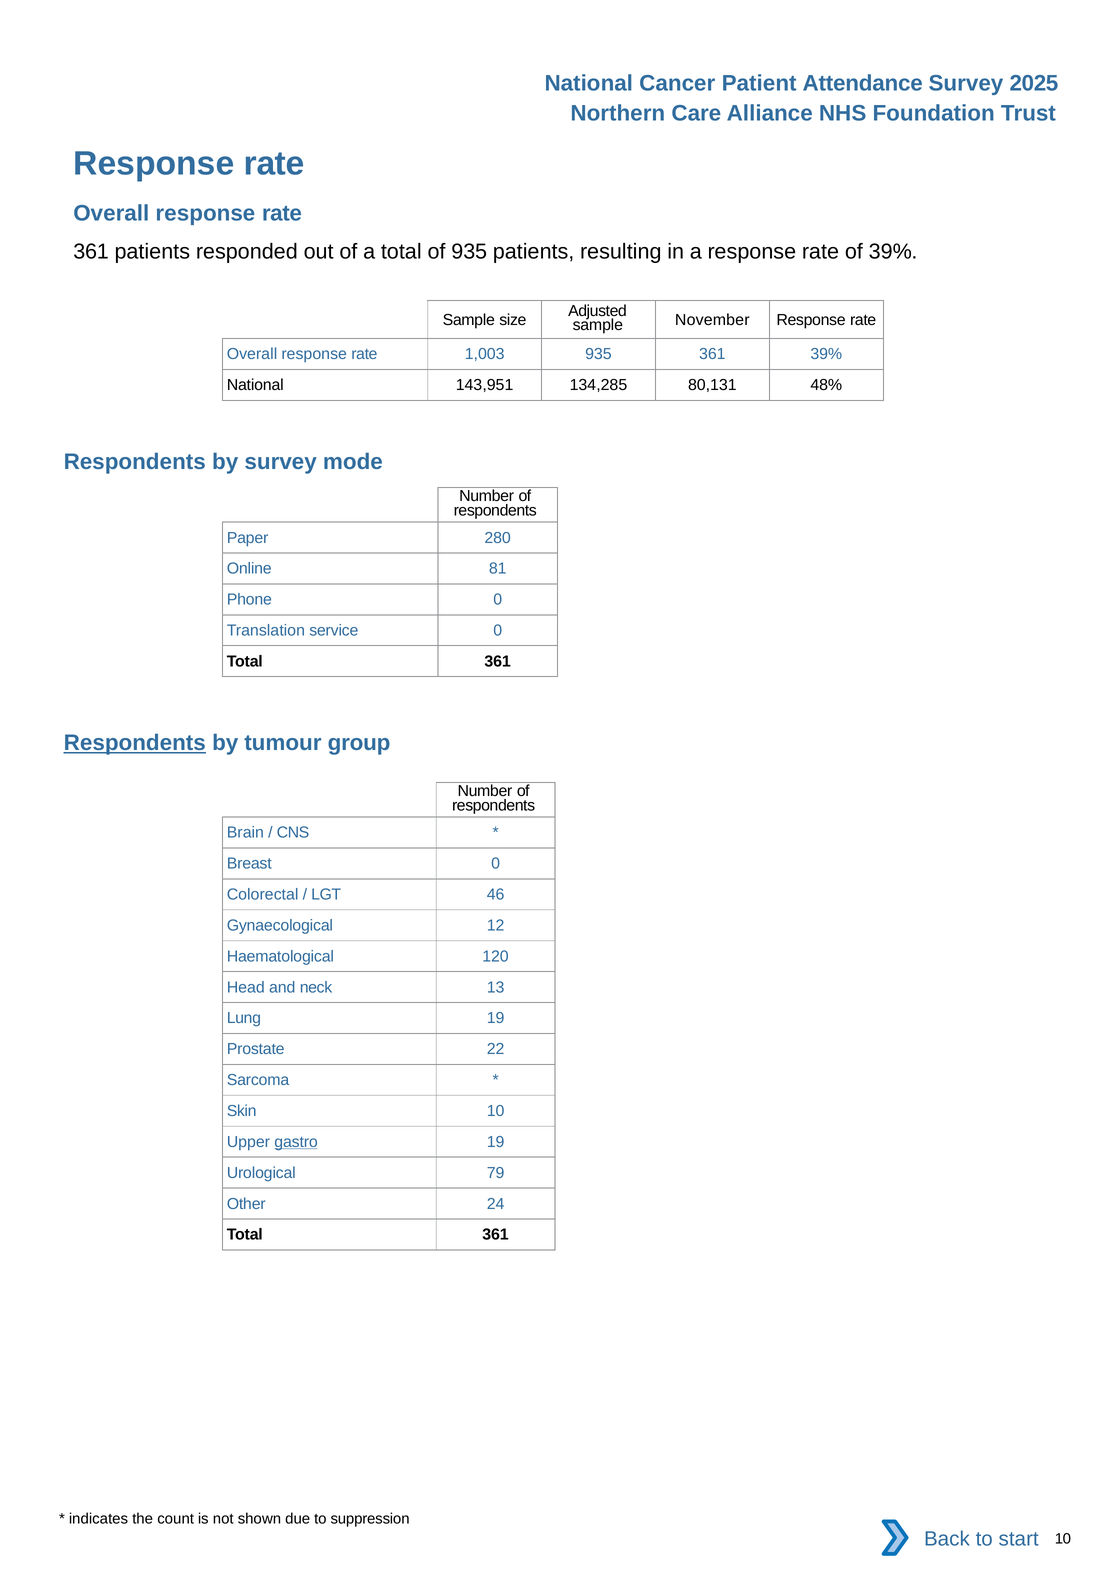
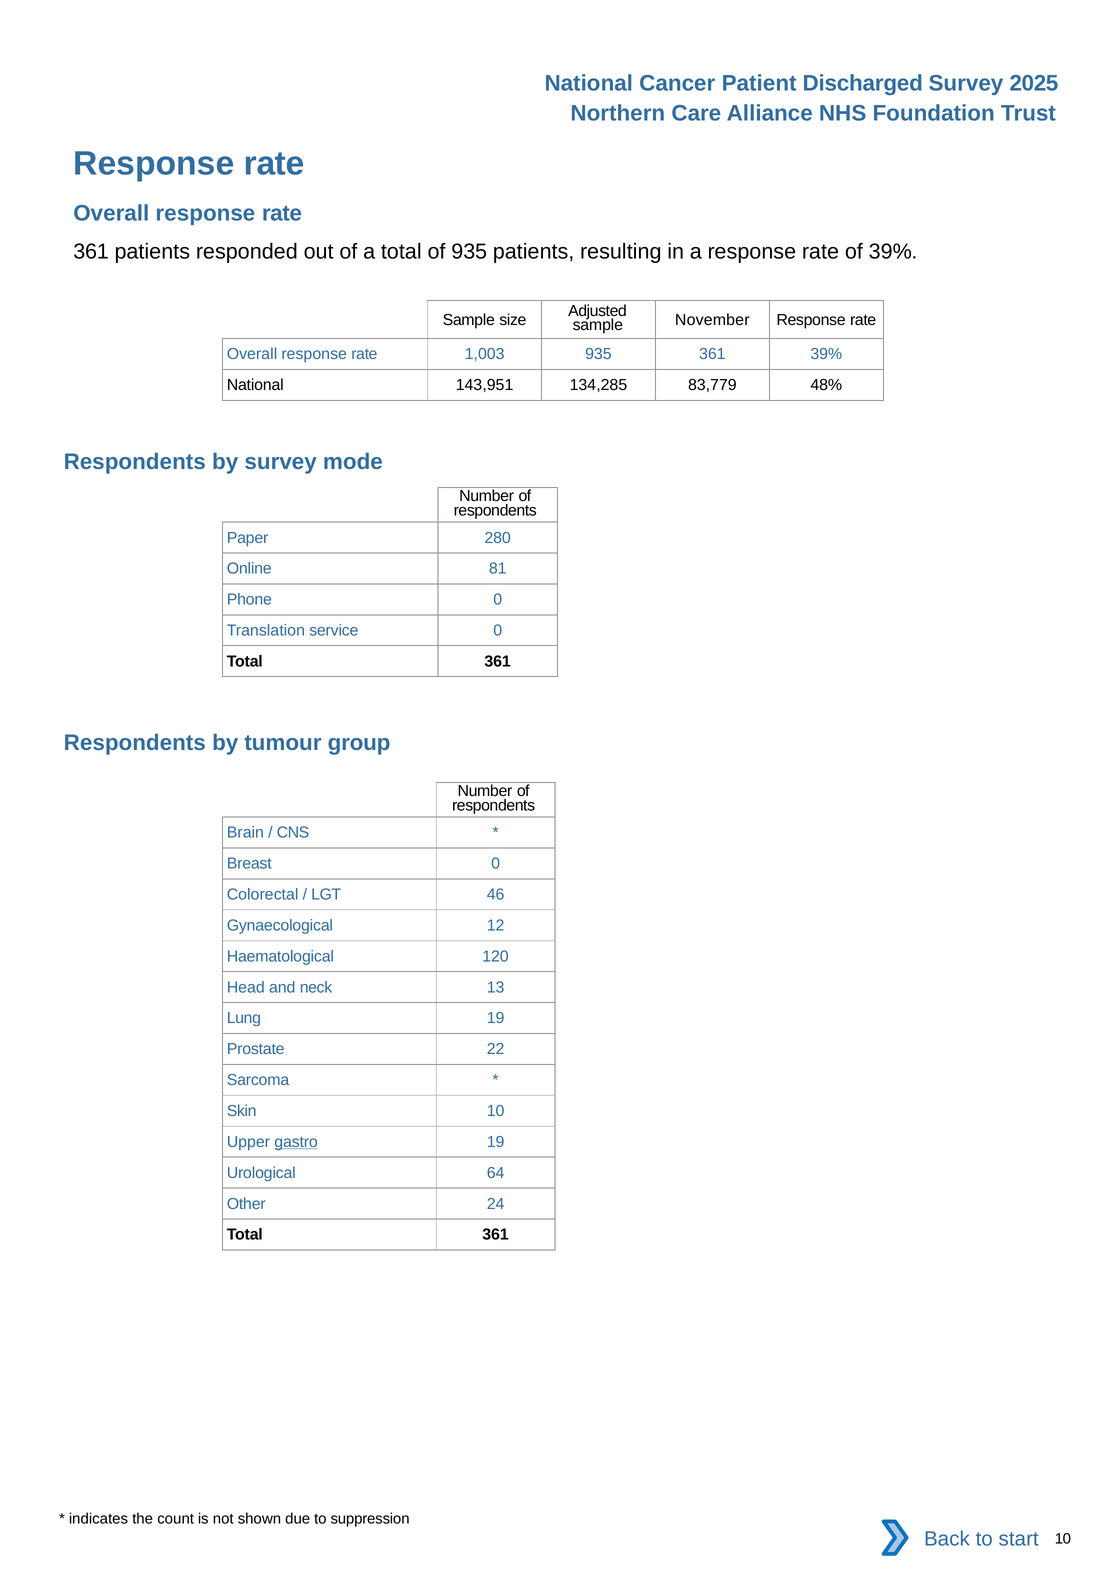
Attendance: Attendance -> Discharged (863, 83)
80,131: 80,131 -> 83,779 (712, 385)
Respondents underline: present -> none (135, 743)
79: 79 -> 64 (496, 1173)
